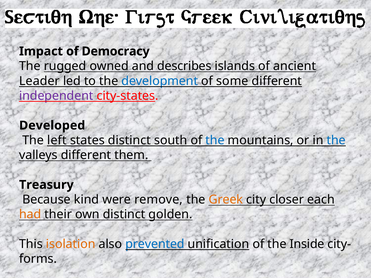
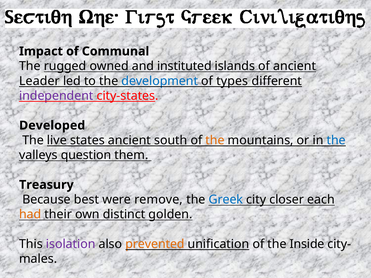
Democracy: Democracy -> Communal (116, 51)
describes: describes -> instituted (184, 66)
some: some -> types (232, 81)
left: left -> live (57, 140)
states distinct: distinct -> ancient (129, 140)
the colour: blue -> orange (215, 140)
valleys different: different -> question (86, 155)
kind: kind -> best (86, 200)
Greek colour: orange -> blue (226, 200)
isolation colour: orange -> purple (71, 244)
prevented colour: blue -> orange (155, 244)
forms: forms -> males (38, 259)
